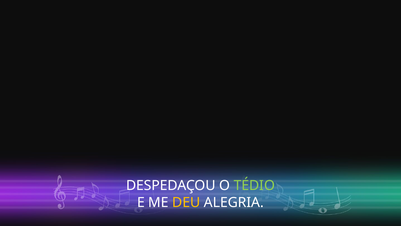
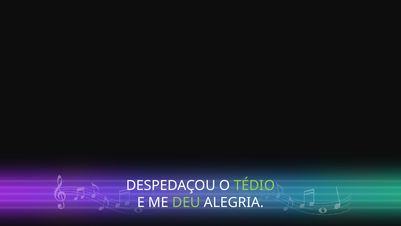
DEU colour: yellow -> light green (186, 202)
